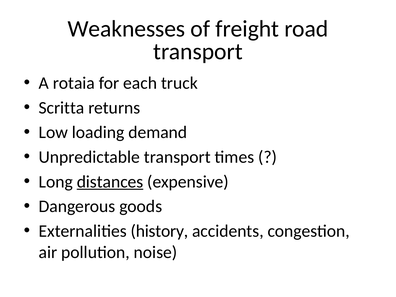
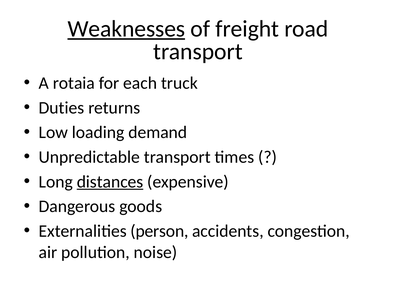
Weaknesses underline: none -> present (126, 29)
Scritta: Scritta -> Duties (61, 108)
history: history -> person (159, 231)
